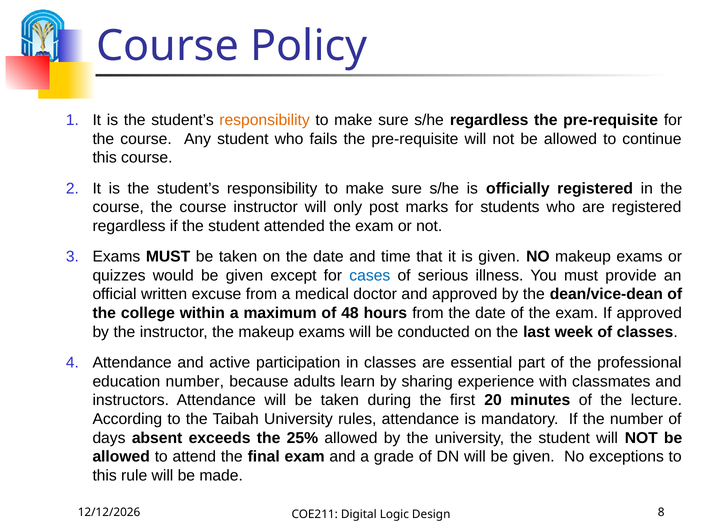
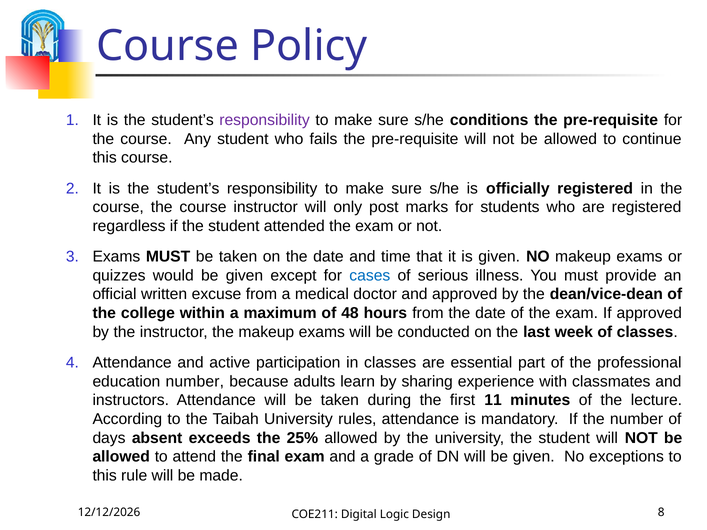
responsibility colour: orange -> purple (265, 120)
s/he regardless: regardless -> conditions (489, 120)
20: 20 -> 11 (493, 400)
